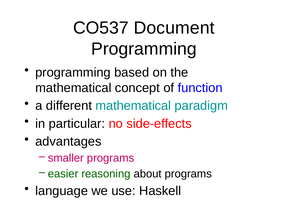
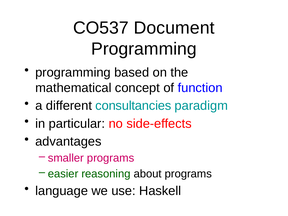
different mathematical: mathematical -> consultancies (133, 106)
